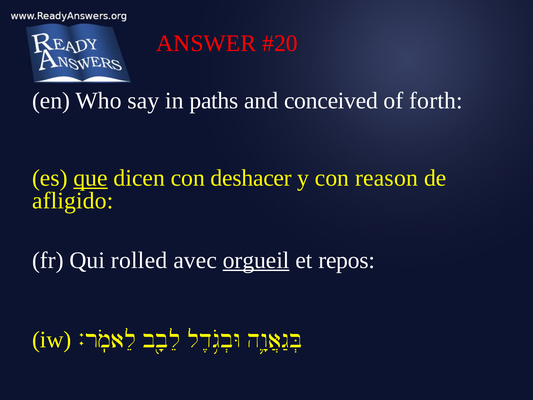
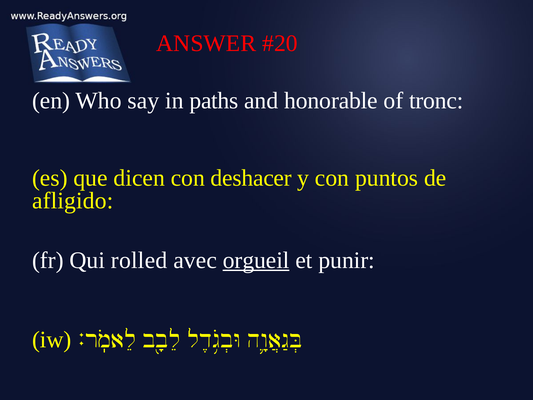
conceived: conceived -> honorable (331, 101)
forth: forth -> tronc (436, 101)
que underline: present -> none (91, 178)
reason: reason -> puntos (387, 178)
repos: repos -> punir (347, 260)
